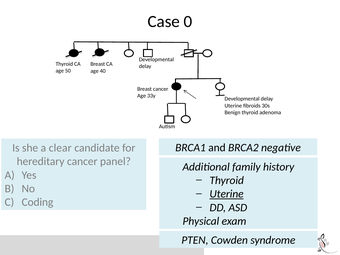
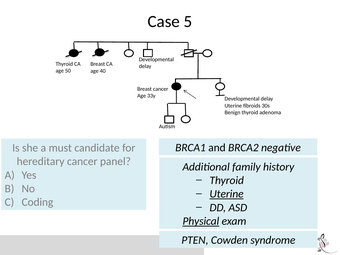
0: 0 -> 5 (188, 21)
clear: clear -> must (60, 148)
Physical underline: none -> present (201, 221)
